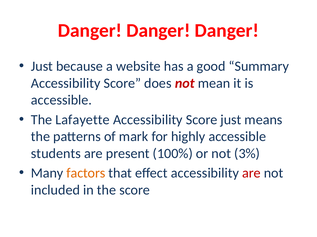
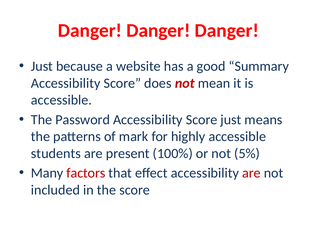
Lafayette: Lafayette -> Password (83, 120)
3%: 3% -> 5% (247, 154)
factors colour: orange -> red (86, 174)
